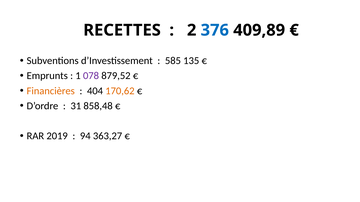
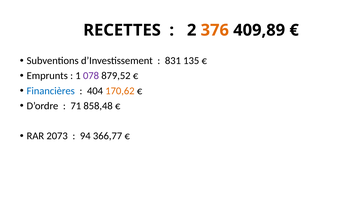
376 colour: blue -> orange (215, 30)
585: 585 -> 831 (173, 61)
Financières colour: orange -> blue (51, 91)
31: 31 -> 71 (76, 106)
2019: 2019 -> 2073 (57, 136)
363,27: 363,27 -> 366,77 (108, 136)
